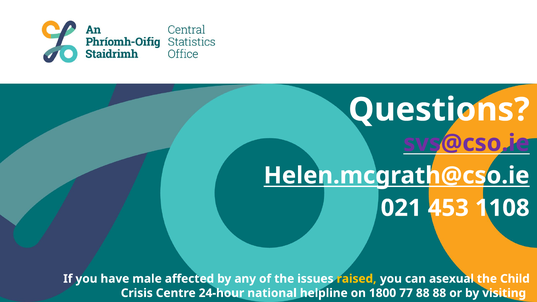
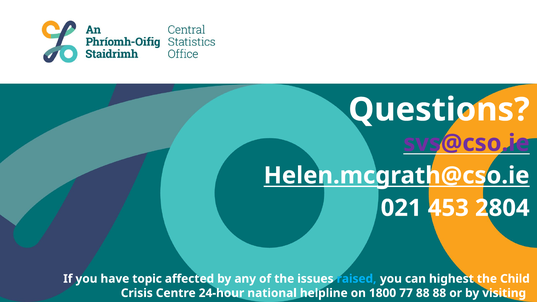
1108: 1108 -> 2804 (502, 208)
male: male -> topic (147, 279)
raised colour: yellow -> light blue (357, 279)
asexual: asexual -> highest (451, 279)
